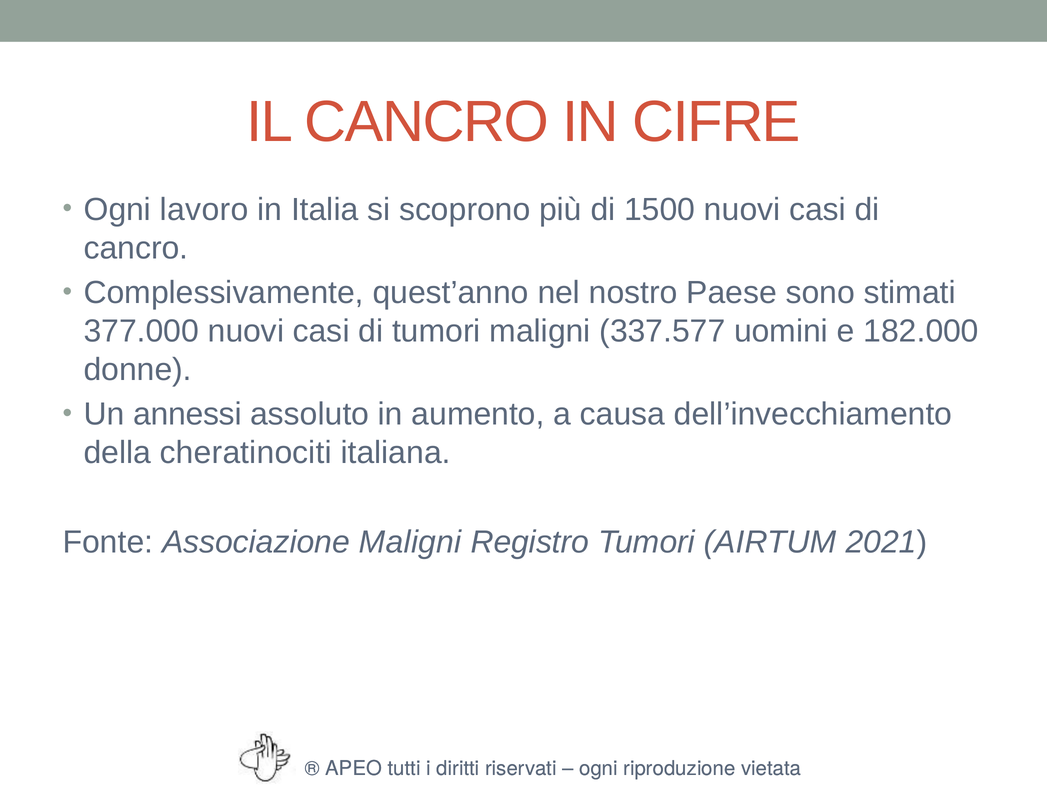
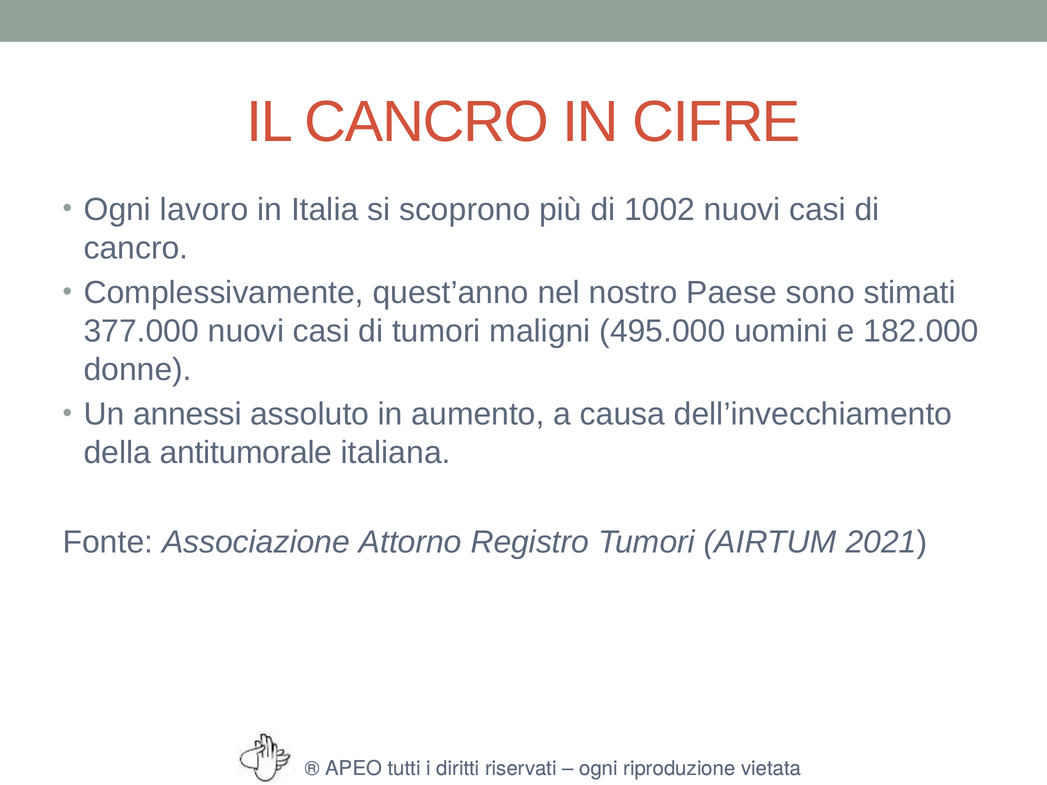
1500: 1500 -> 1002 (660, 210)
337.577: 337.577 -> 495.000 (662, 331)
cheratinociti: cheratinociti -> antitumorale (246, 453)
Associazione Maligni: Maligni -> Attorno (410, 542)
